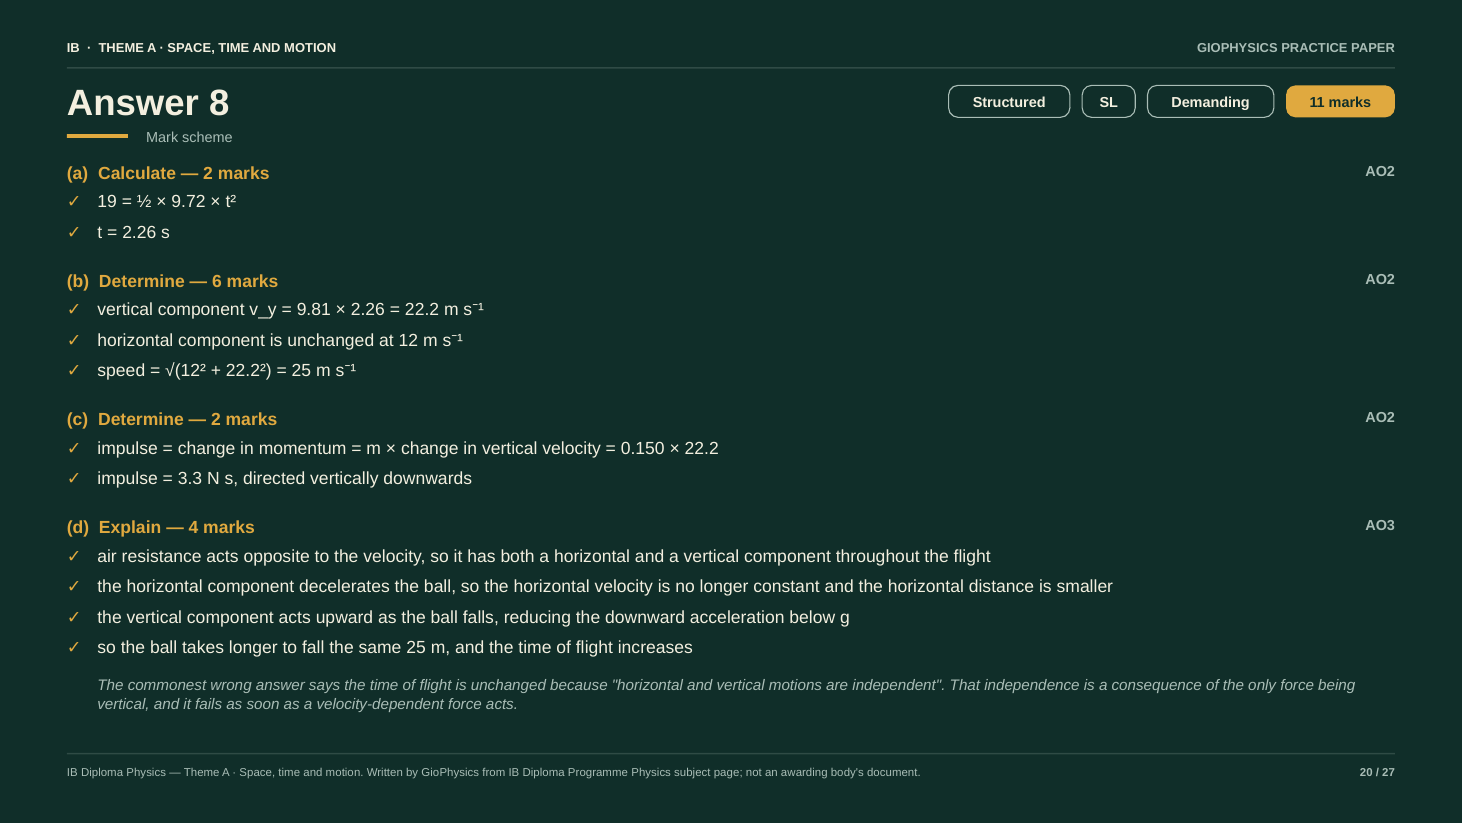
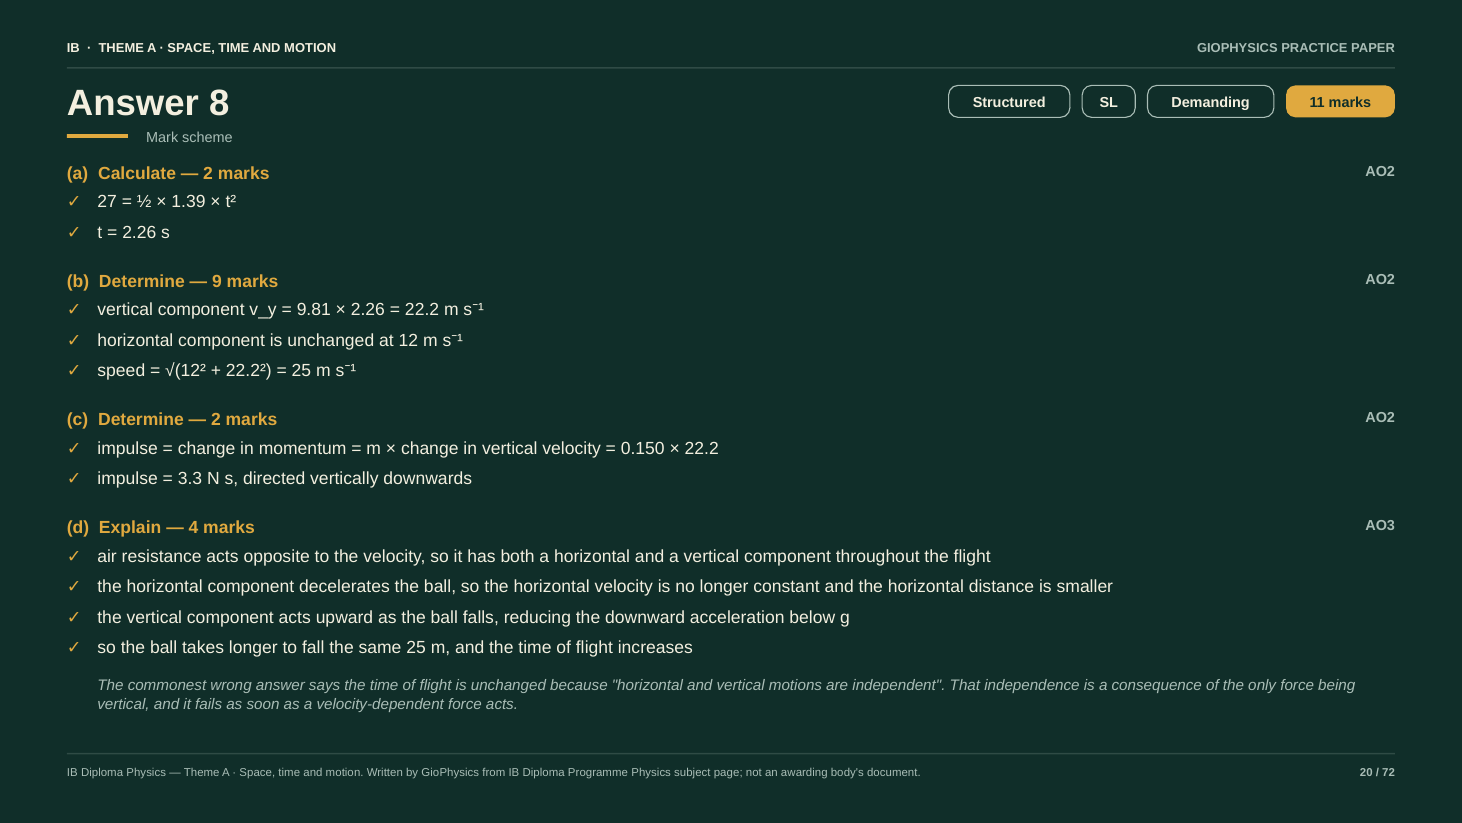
19: 19 -> 27 (107, 202)
9.72: 9.72 -> 1.39 (189, 202)
6: 6 -> 9 (217, 281)
27: 27 -> 72 (1389, 772)
